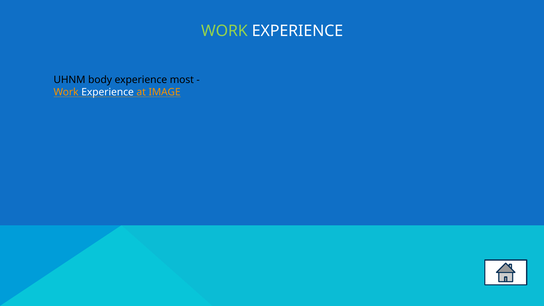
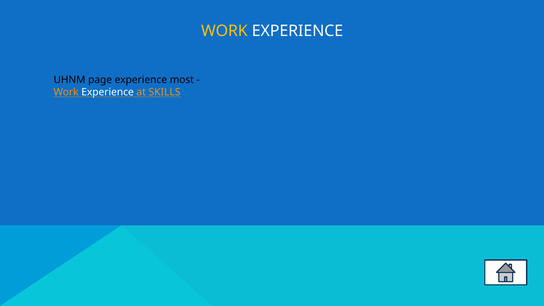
WORK colour: light green -> yellow (224, 31)
body: body -> page (100, 80)
IMAGE: IMAGE -> SKILLS (165, 92)
